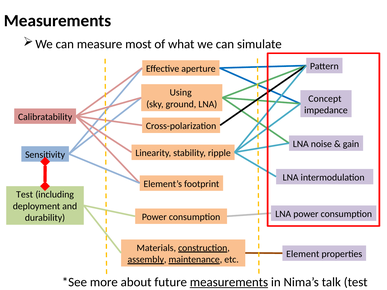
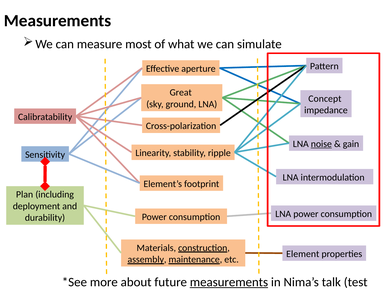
Using: Using -> Great (181, 93)
noise underline: none -> present (321, 144)
Test: Test -> Plan (25, 195)
